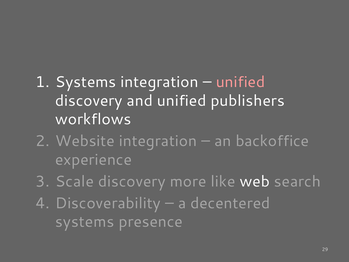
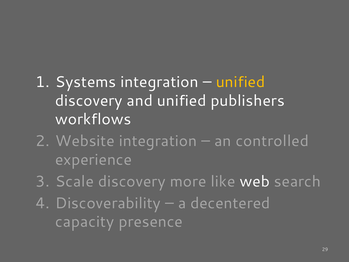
unified colour: pink -> yellow (240, 82)
backoffice: backoffice -> controlled (272, 141)
systems: systems -> capacity (85, 222)
